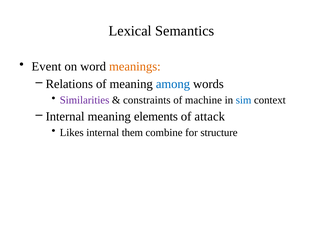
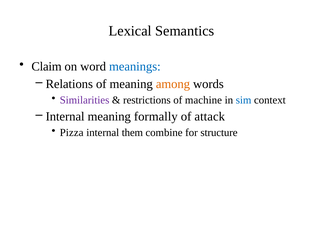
Event: Event -> Claim (47, 67)
meanings colour: orange -> blue (135, 67)
among colour: blue -> orange (173, 84)
constraints: constraints -> restrictions (147, 100)
elements: elements -> formally (156, 117)
Likes: Likes -> Pizza (72, 133)
